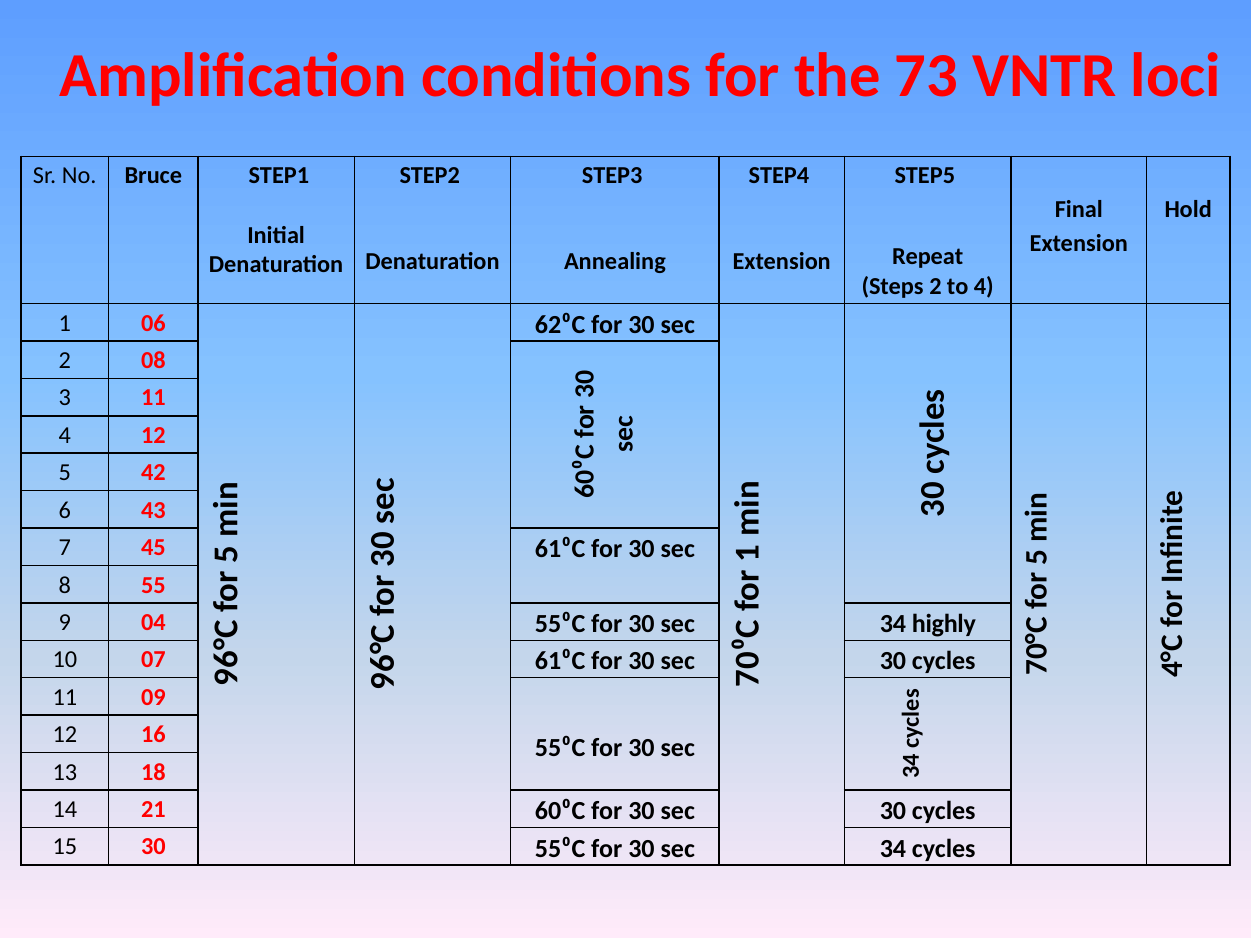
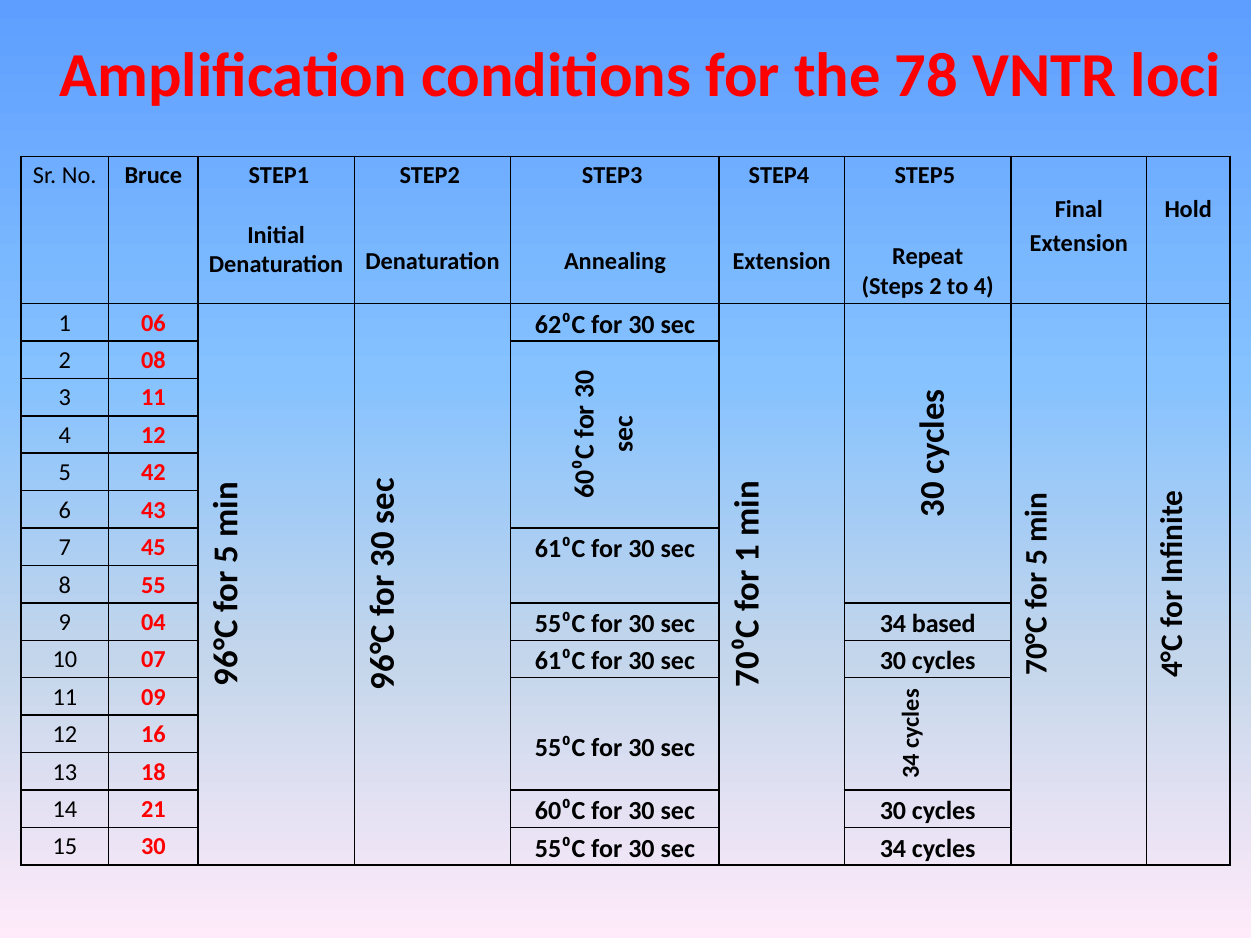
73: 73 -> 78 (927, 76)
highly: highly -> based (944, 624)
